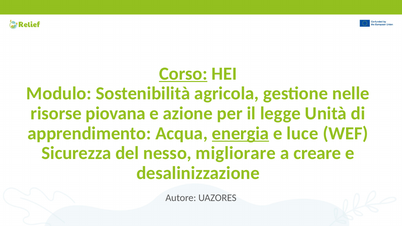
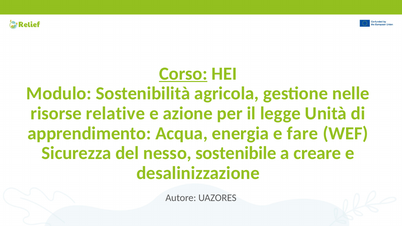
piovana: piovana -> relative (115, 114)
energia underline: present -> none (241, 133)
luce: luce -> fare (303, 133)
migliorare: migliorare -> sostenibile (236, 153)
